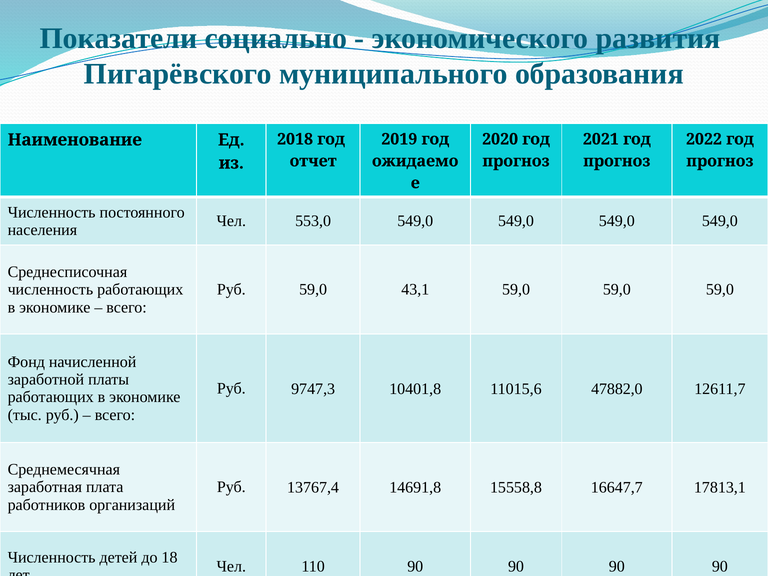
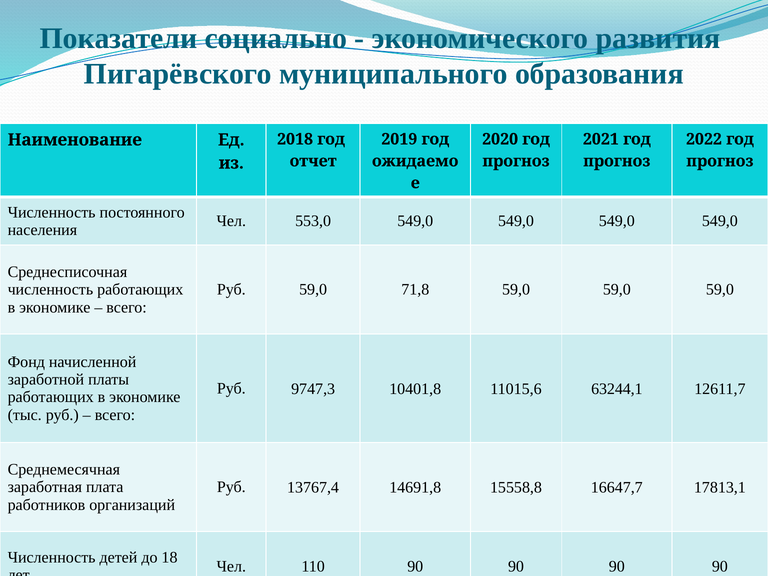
43,1: 43,1 -> 71,8 (415, 290)
47882,0: 47882,0 -> 63244,1 (617, 389)
